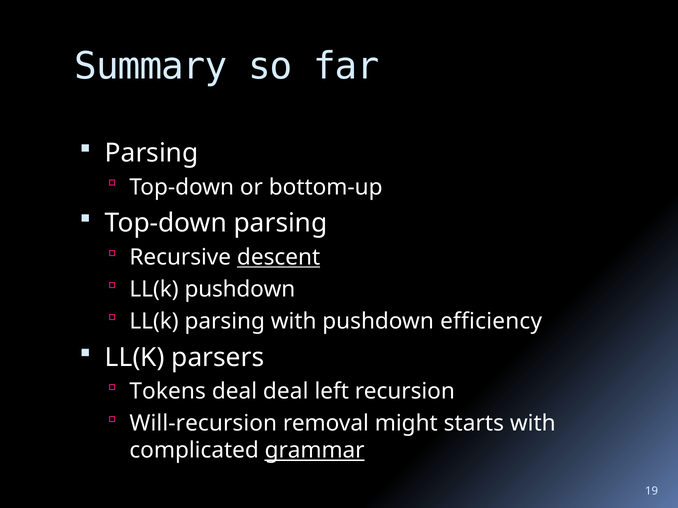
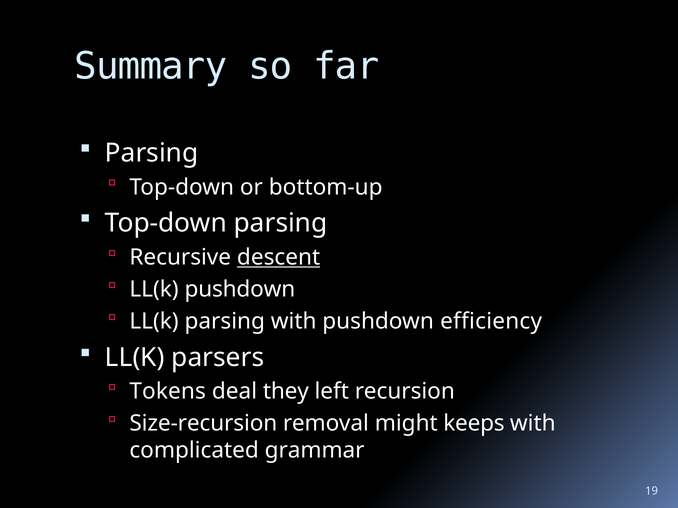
deal deal: deal -> they (286, 392)
Will-recursion: Will-recursion -> Size-recursion (203, 424)
starts: starts -> keeps (474, 424)
grammar underline: present -> none (315, 451)
